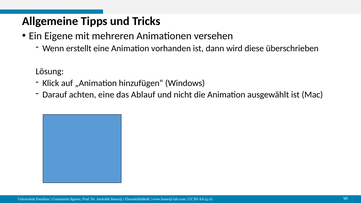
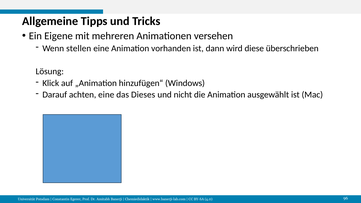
erstellt: erstellt -> stellen (79, 48)
Ablauf: Ablauf -> Dieses (143, 95)
